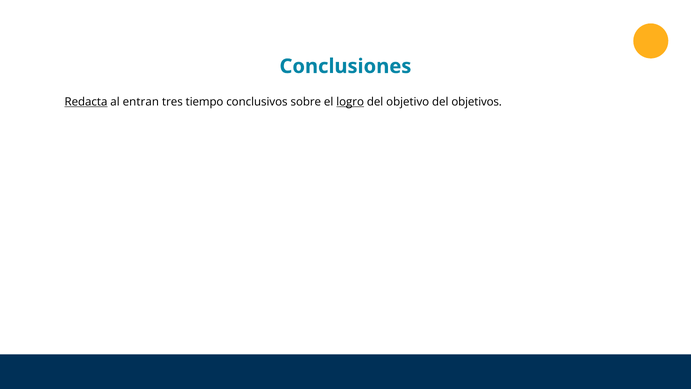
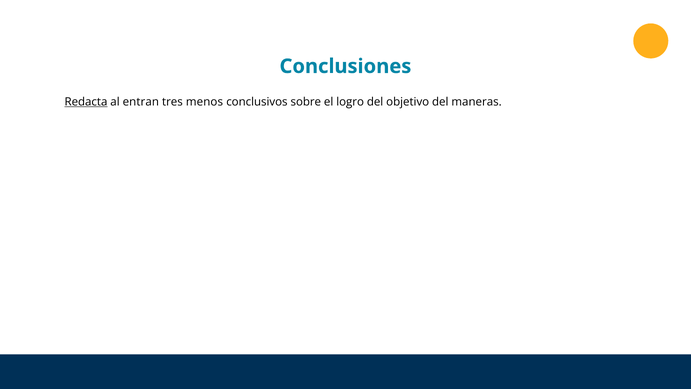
tiempo: tiempo -> menos (204, 102)
logro underline: present -> none (350, 102)
objetivos: objetivos -> maneras (477, 102)
